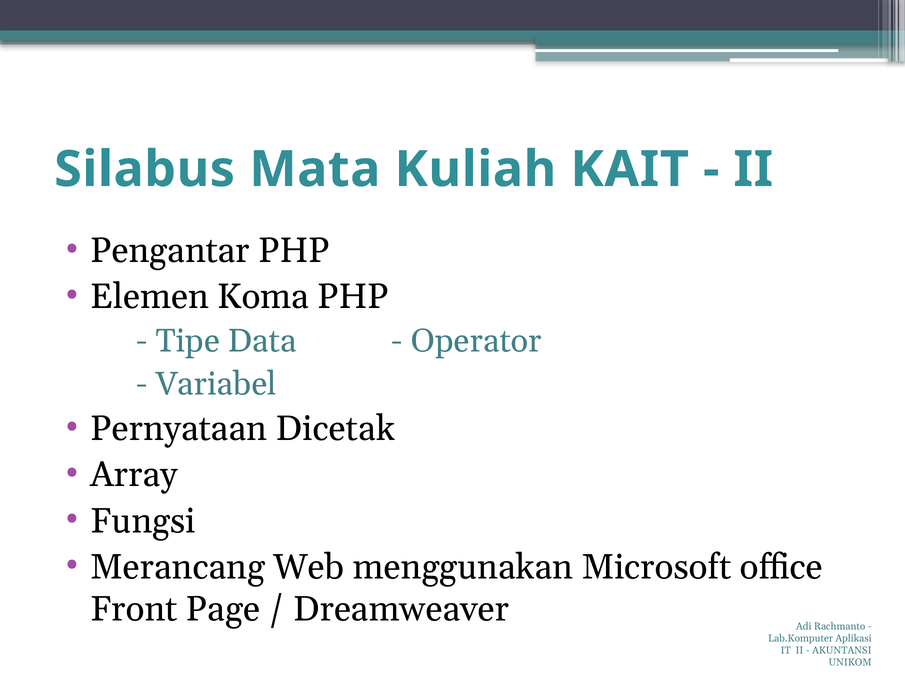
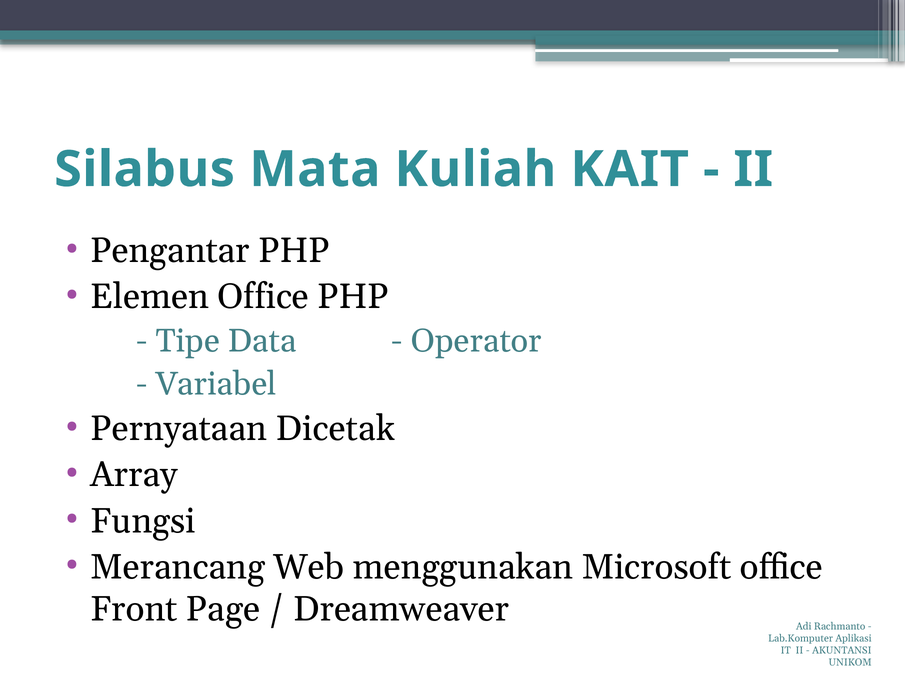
Elemen Koma: Koma -> Office (263, 297)
